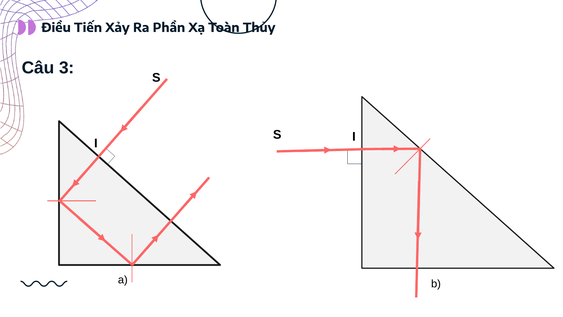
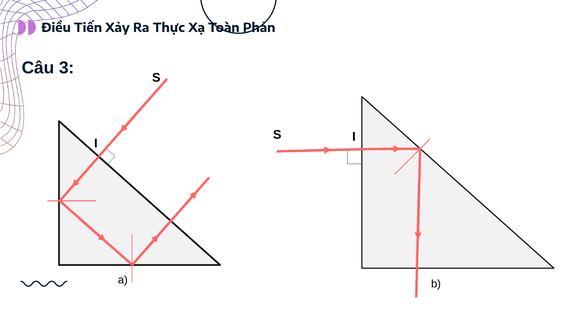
Phần: Phần -> Thực (169, 28)
Thủy: Thủy -> Phản (259, 28)
